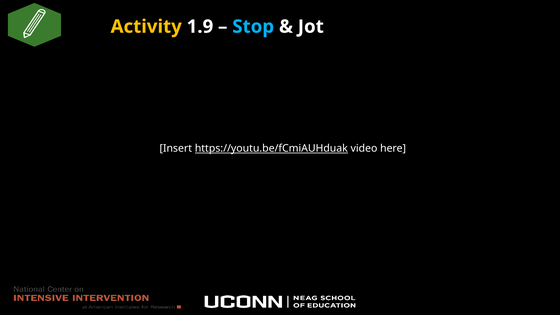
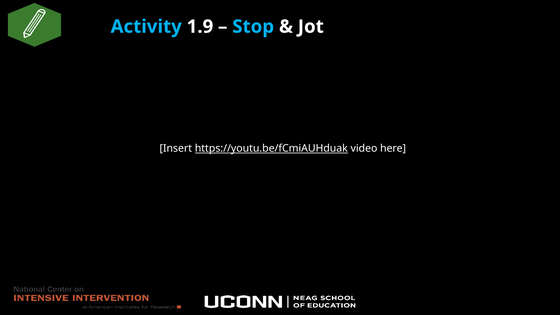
Activity colour: yellow -> light blue (146, 27)
